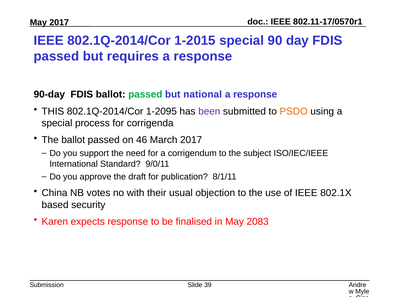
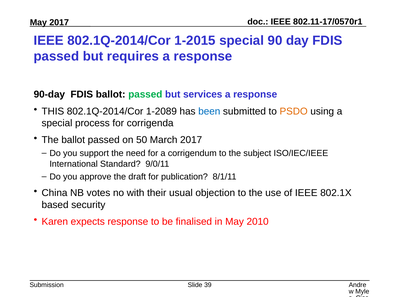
national: national -> services (203, 94)
1-2095: 1-2095 -> 1-2089 (161, 111)
been colour: purple -> blue (209, 111)
46: 46 -> 50 (142, 140)
2083: 2083 -> 2010 (258, 222)
